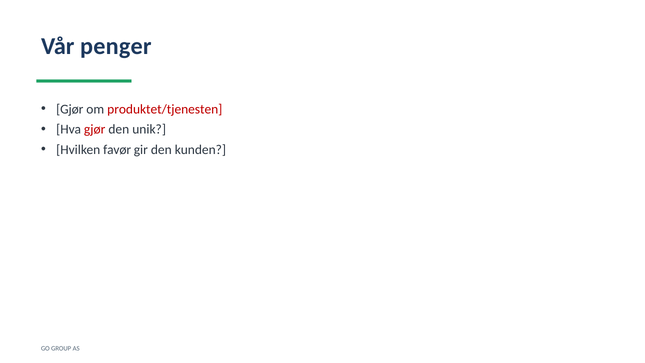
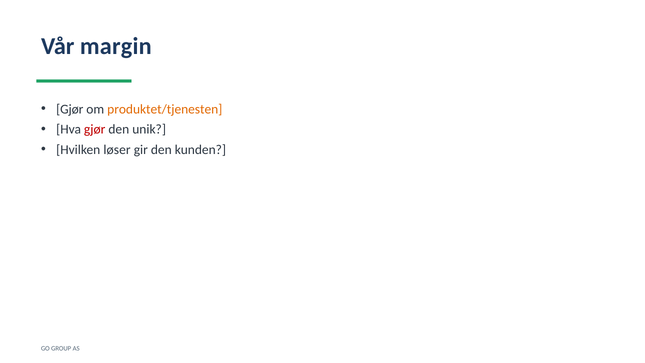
penger: penger -> margin (116, 46)
produktet/tjenesten colour: red -> orange (165, 109)
favør: favør -> løser (117, 150)
